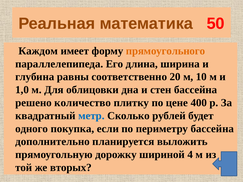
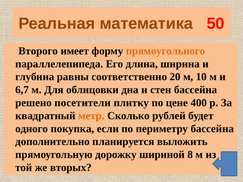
Каждом: Каждом -> Второго (38, 51)
1,0: 1,0 -> 6,7 (22, 90)
количество: количество -> посетители (83, 103)
метр colour: blue -> orange (91, 116)
4: 4 -> 8 (190, 155)
